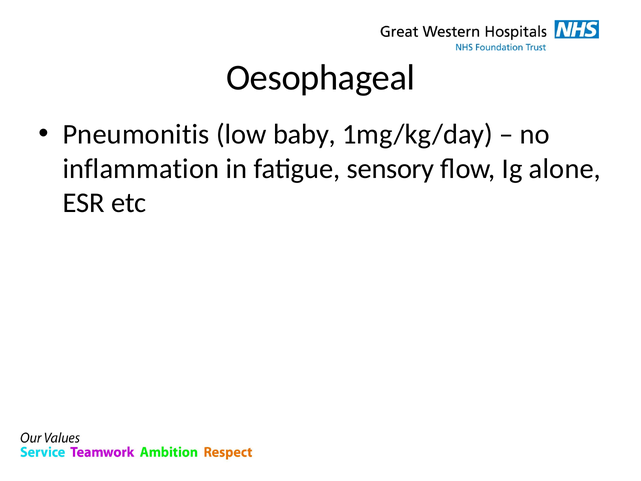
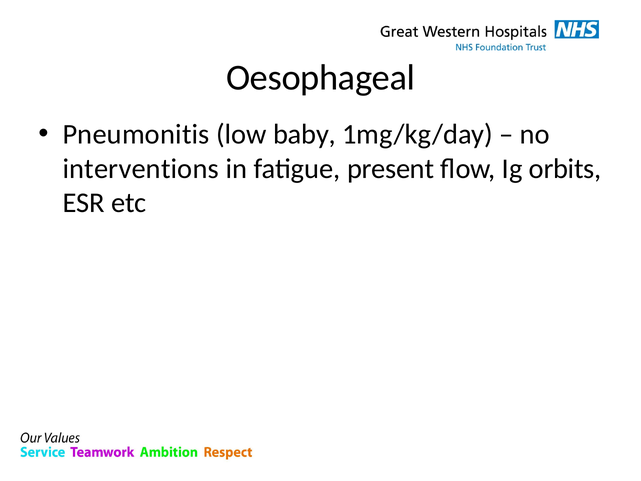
inflammation: inflammation -> interventions (141, 169)
sensory: sensory -> present (391, 169)
alone: alone -> orbits (565, 169)
